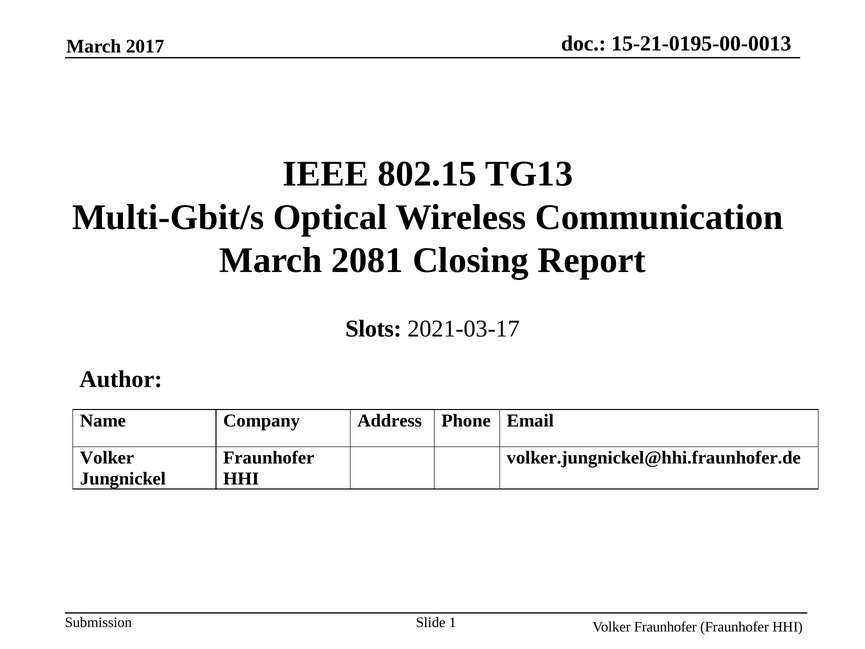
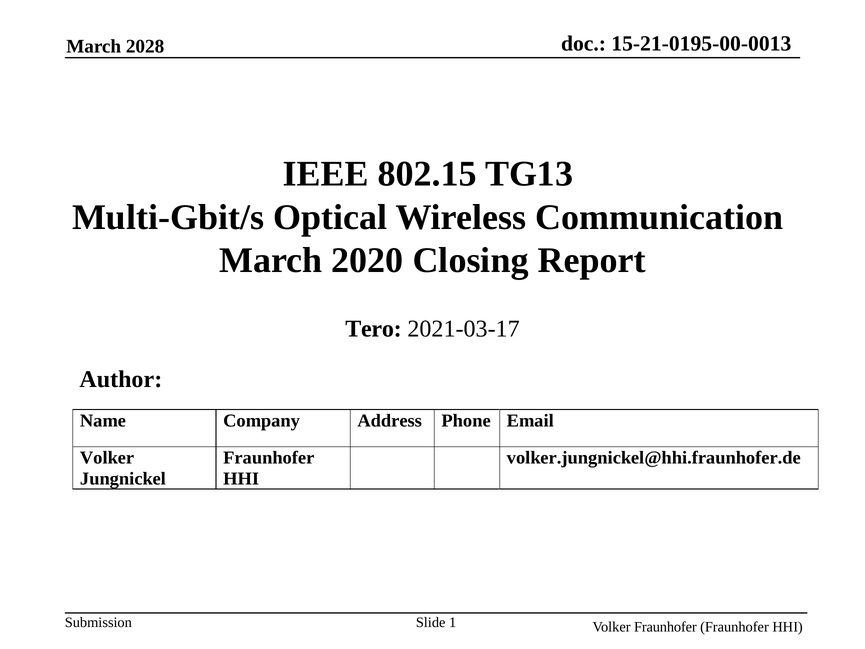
2017: 2017 -> 2028 (145, 46)
2081: 2081 -> 2020 (367, 260)
Slots: Slots -> Tero (373, 329)
